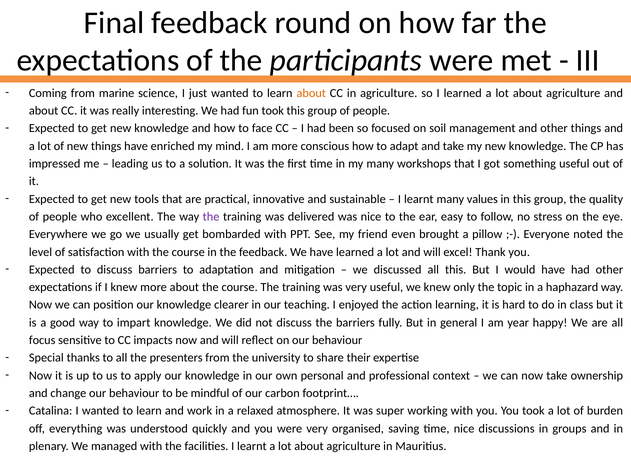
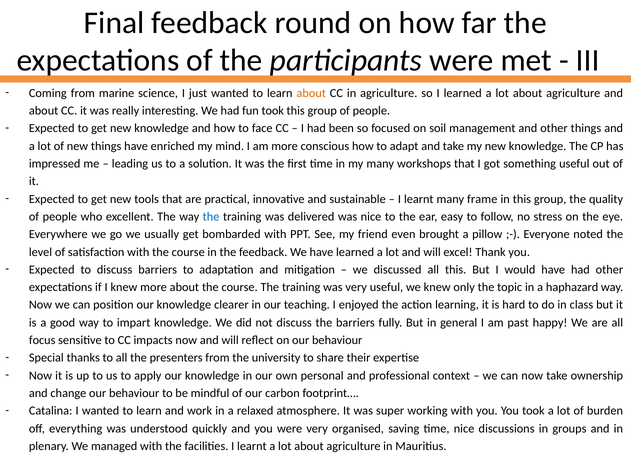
values: values -> frame (482, 199)
the colour: purple -> blue (211, 217)
year: year -> past (518, 323)
